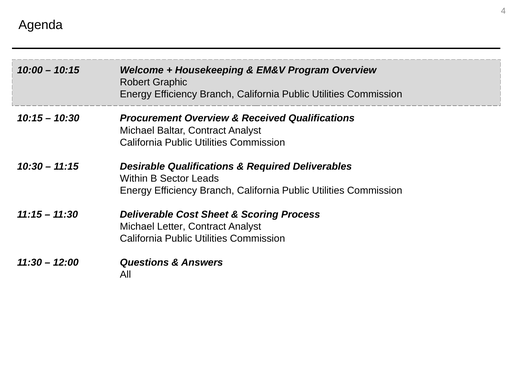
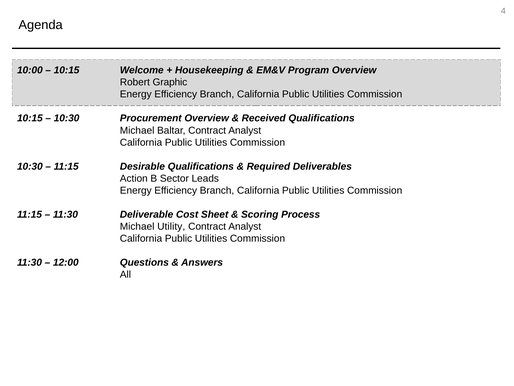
Within: Within -> Action (134, 178)
Letter: Letter -> Utility (171, 226)
